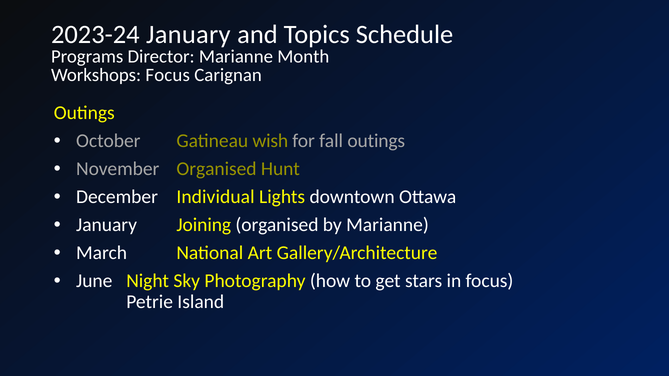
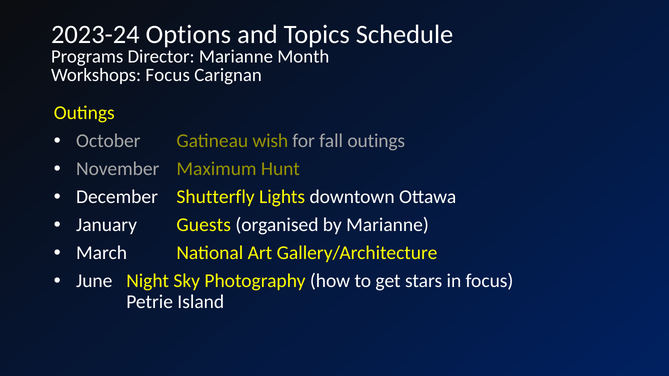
2023-24 January: January -> Options (188, 34)
November Organised: Organised -> Maximum (216, 169)
Individual: Individual -> Shutterfly (216, 197)
Joining: Joining -> Guests (204, 225)
